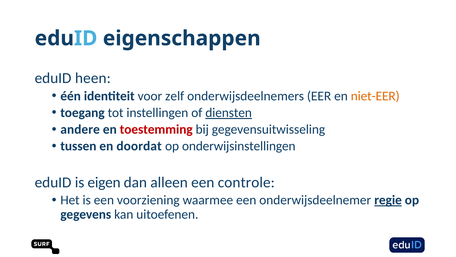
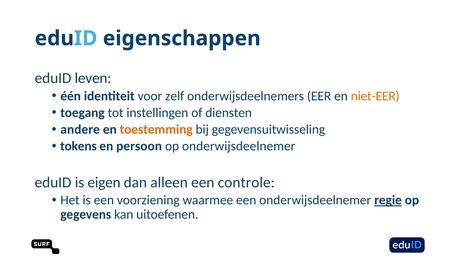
heen: heen -> leven (93, 78)
diensten underline: present -> none (229, 113)
toestemming colour: red -> orange (156, 129)
tussen: tussen -> tokens (78, 146)
doordat: doordat -> persoon (139, 146)
op onderwijsinstellingen: onderwijsinstellingen -> onderwijsdeelnemer (239, 146)
